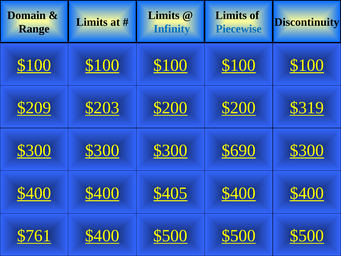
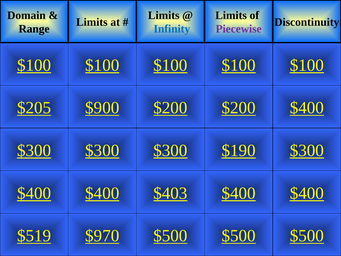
Piecewise colour: blue -> purple (239, 29)
$209: $209 -> $205 (34, 108)
$203: $203 -> $900 (102, 108)
$319: $319 -> $400 (307, 108)
$690: $690 -> $190 (239, 150)
$405: $405 -> $403 (170, 193)
$761: $761 -> $519 (34, 236)
$400: $400 -> $970 (102, 236)
